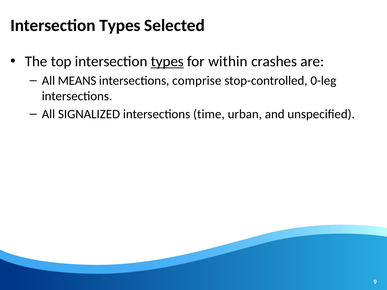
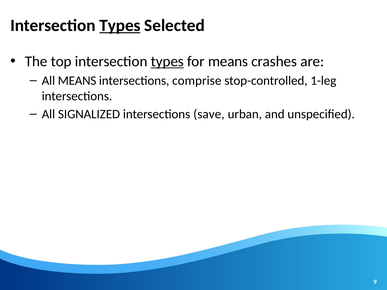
Types underline: none -> present (120, 25)
for within: within -> means (228, 61)
0-leg: 0-leg -> 1-leg (323, 81)
time: time -> save (209, 114)
